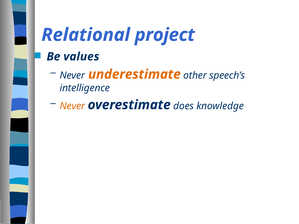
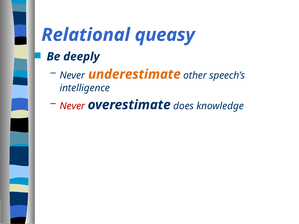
project: project -> queasy (165, 35)
values: values -> deeply (81, 57)
Never colour: orange -> red (72, 106)
